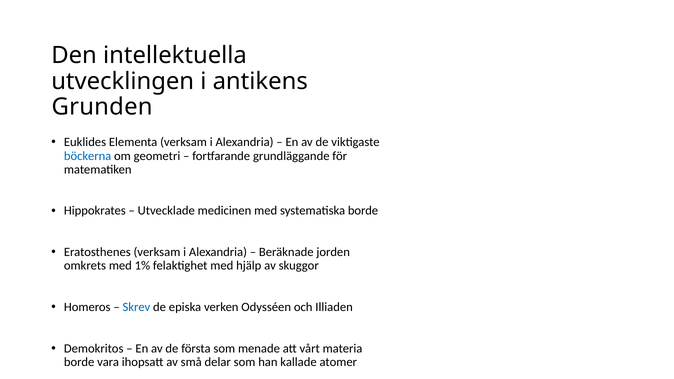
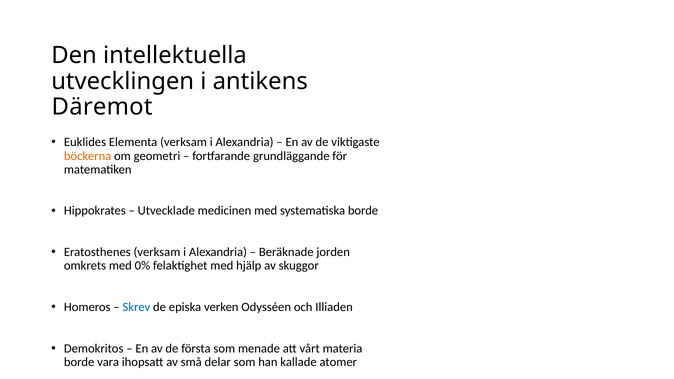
Grunden: Grunden -> Däremot (102, 107)
böckerna colour: blue -> orange (88, 156)
1%: 1% -> 0% (142, 266)
